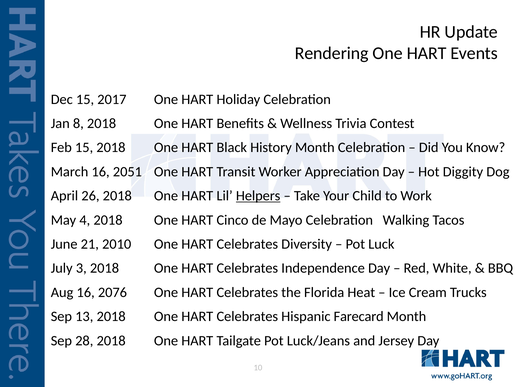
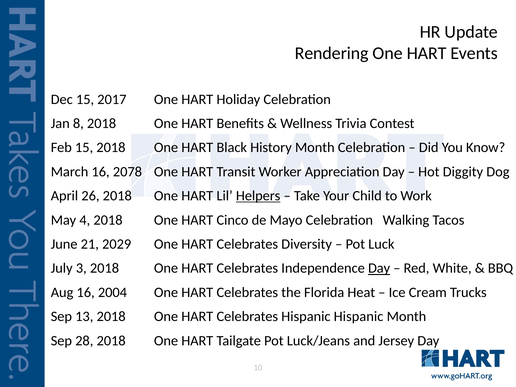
2051: 2051 -> 2078 (127, 172)
2010: 2010 -> 2029 (117, 244)
Day underline: none -> present (379, 268)
2076: 2076 -> 2004 (112, 292)
Hispanic Farecard: Farecard -> Hispanic (359, 317)
